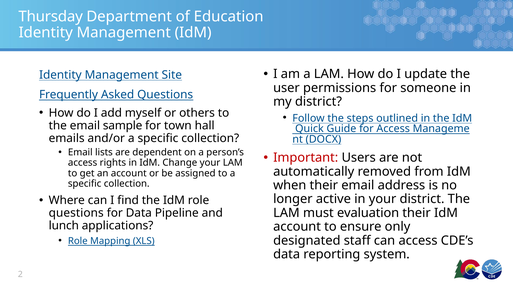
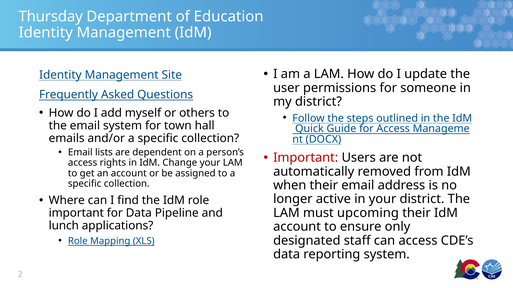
email sample: sample -> system (123, 126)
evaluation: evaluation -> upcoming (368, 213)
questions: questions -> important (76, 213)
